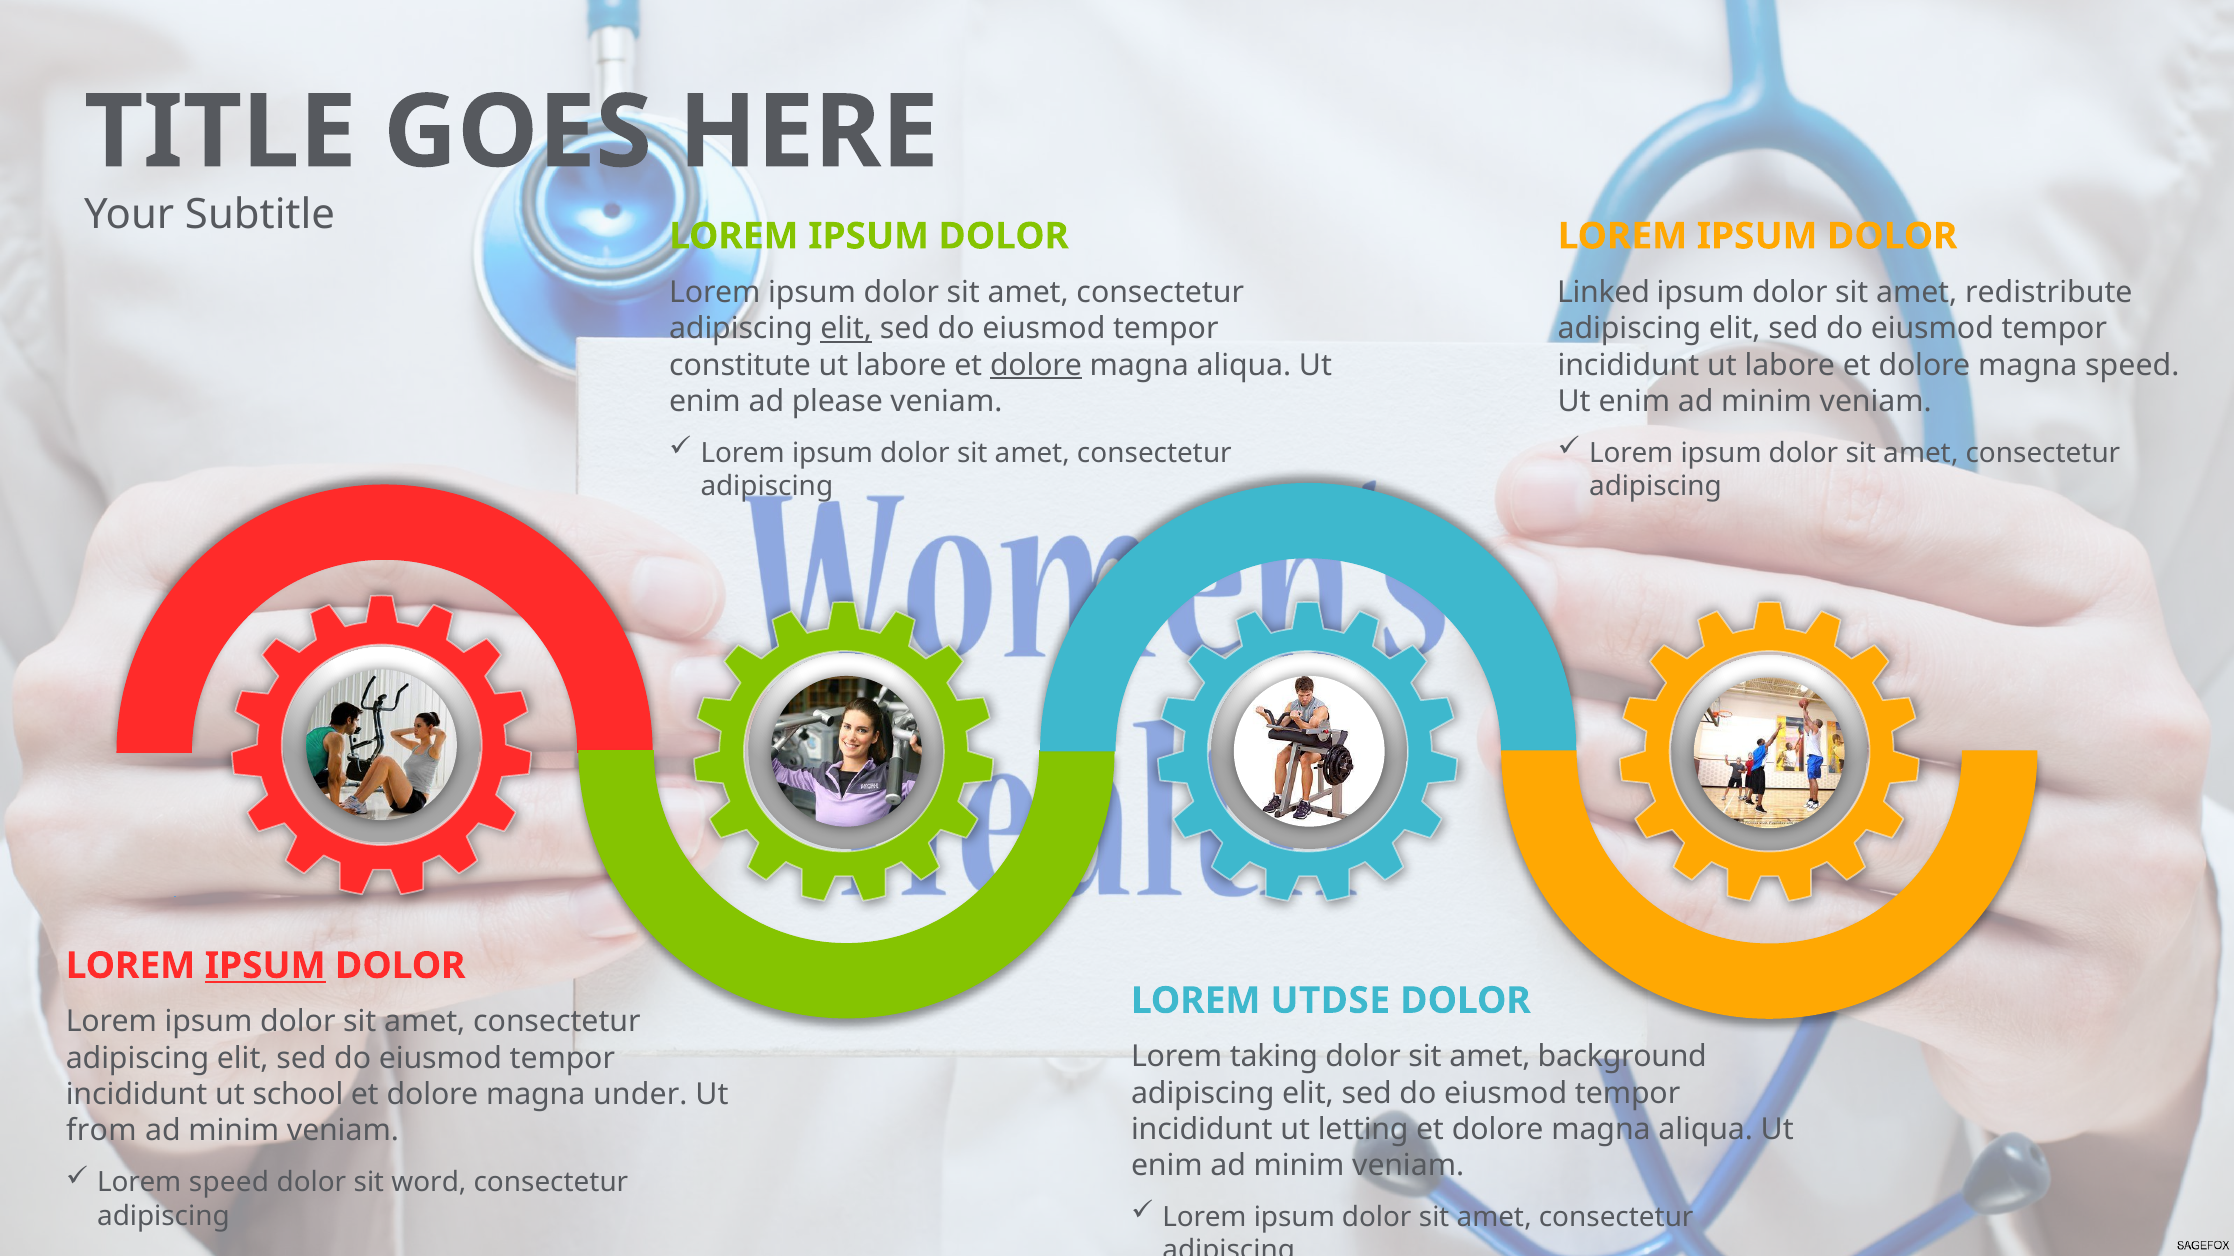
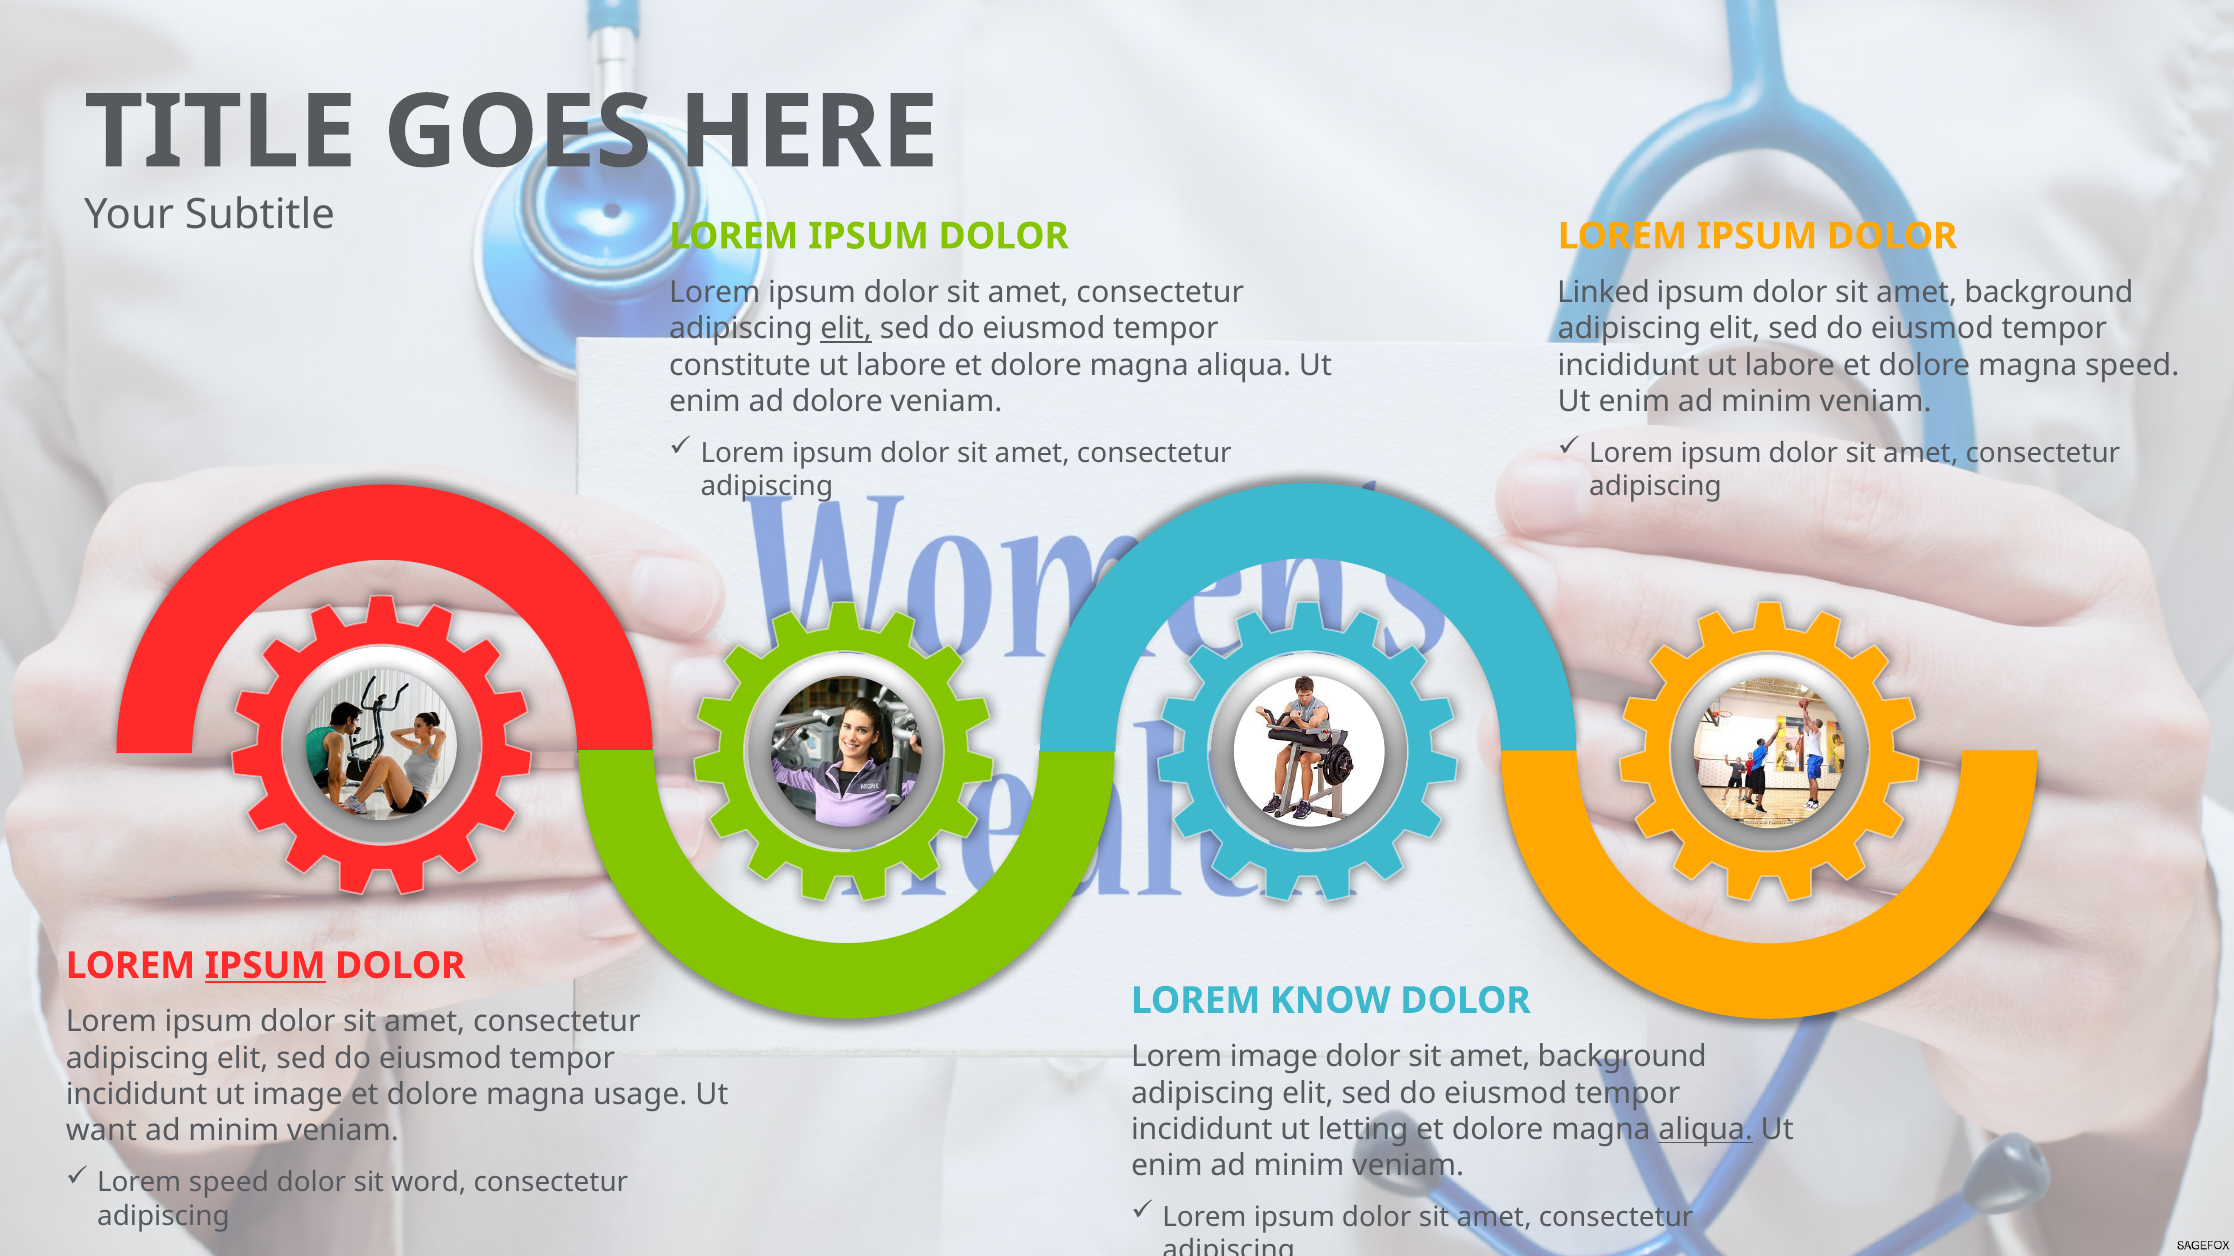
redistribute: redistribute -> background (2049, 293)
dolore underline: present -> none (1036, 365)
ad please: please -> dolore (837, 402)
UTDSE: UTDSE -> KNOW (1330, 1001)
Lorem taking: taking -> image (1274, 1057)
ut school: school -> image (298, 1095)
under: under -> usage (640, 1095)
aliqua underline: none -> present (1706, 1130)
from: from -> want (101, 1131)
